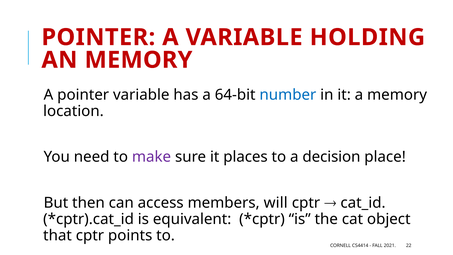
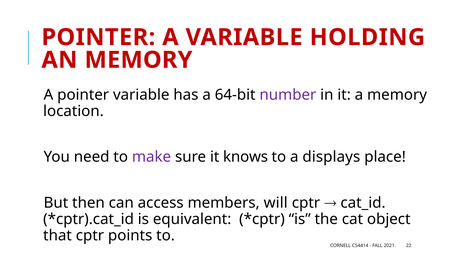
number colour: blue -> purple (288, 95)
places: places -> knows (246, 157)
decision: decision -> displays (331, 157)
